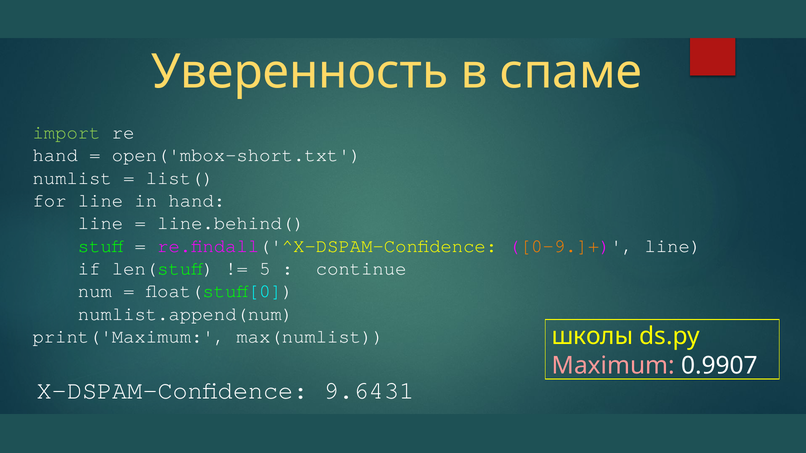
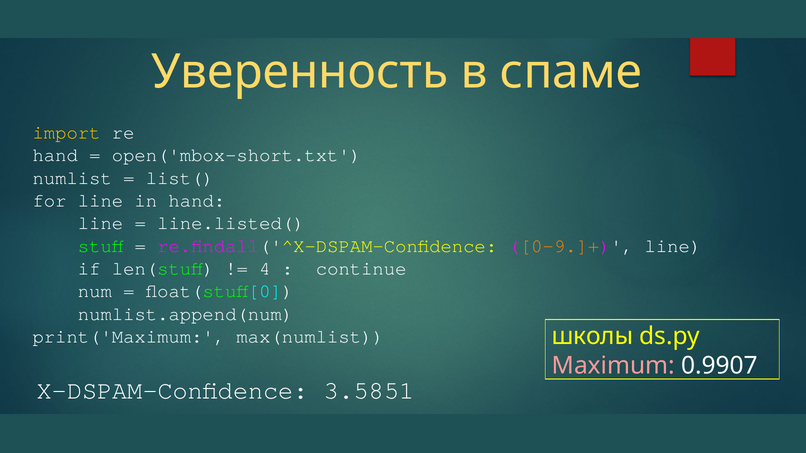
import colour: light green -> yellow (67, 133)
line.behind(: line.behind( -> line.listed( (231, 223)
5: 5 -> 4 (265, 269)
9.6431: 9.6431 -> 3.5851 (369, 391)
